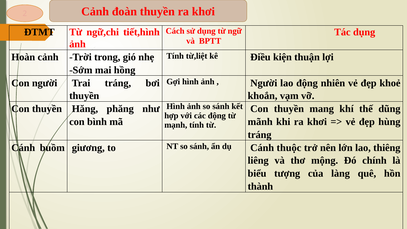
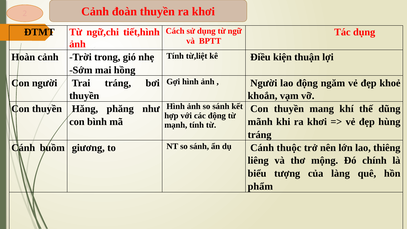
nhiên: nhiên -> ngăm (333, 83)
thành: thành -> phẩm (260, 186)
